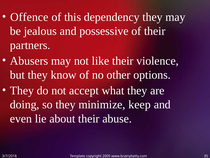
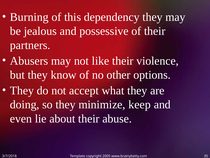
Offence: Offence -> Burning (29, 17)
